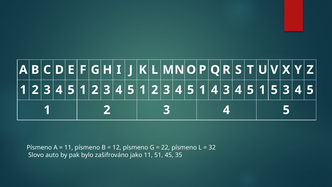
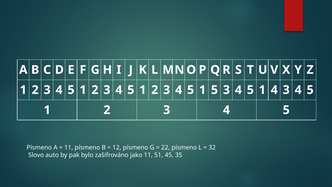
1 4: 4 -> 5 (214, 90)
1 5: 5 -> 4 (274, 90)
